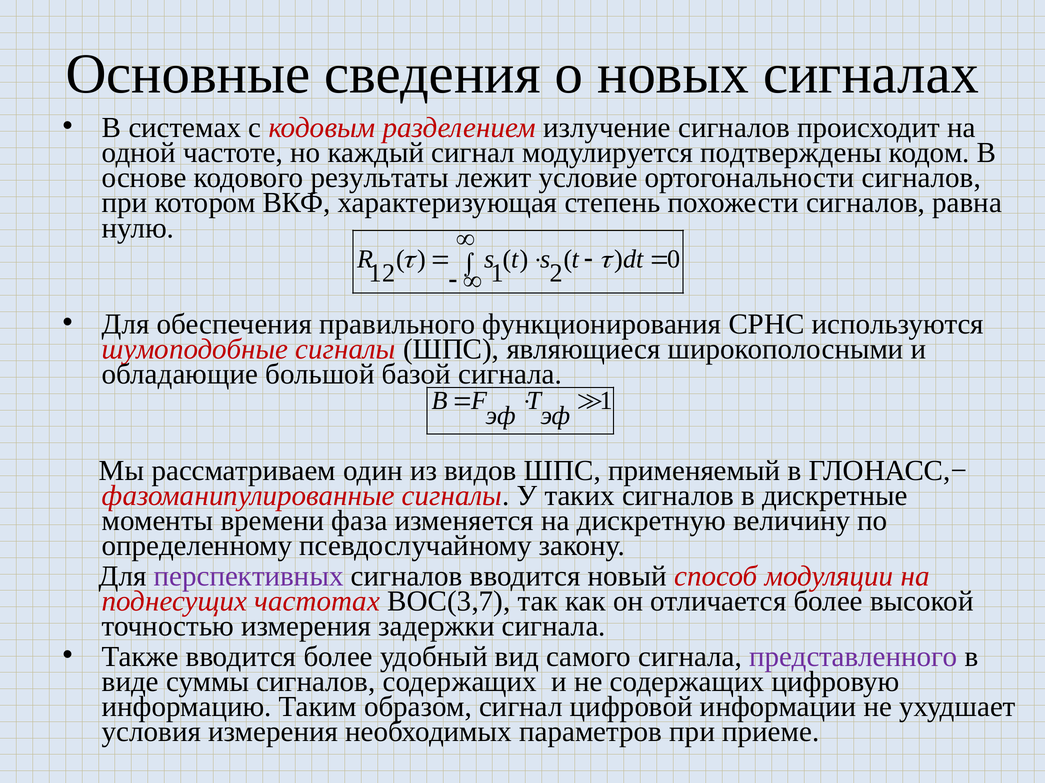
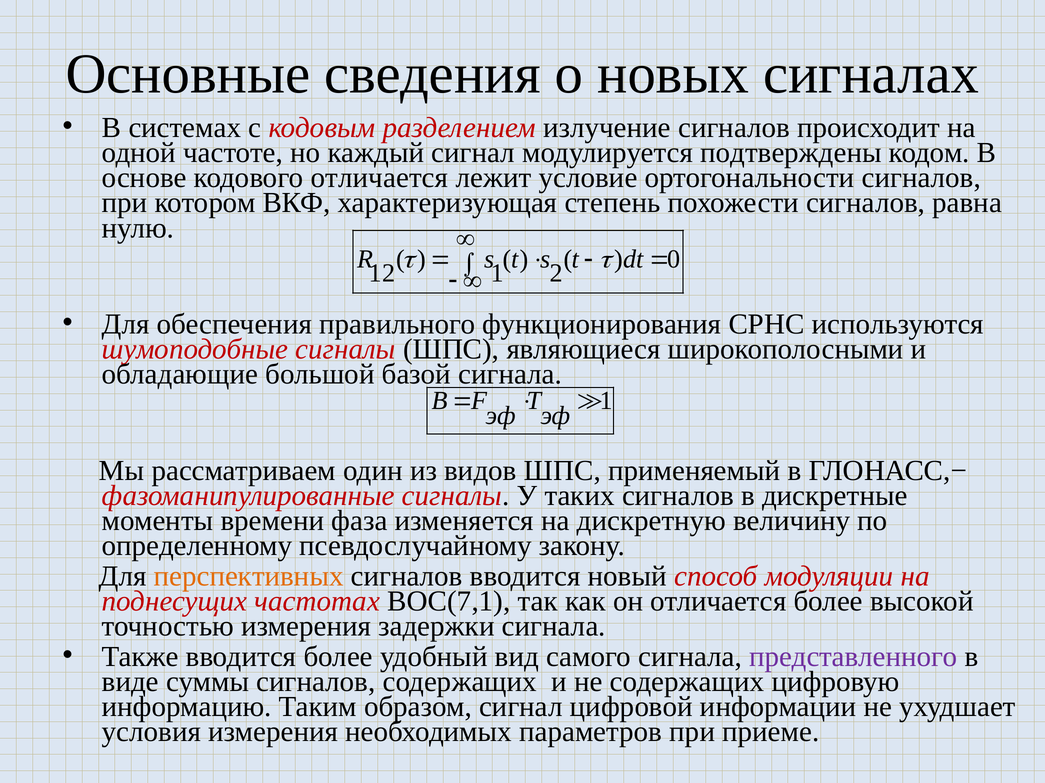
кодового результаты: результаты -> отличается (379, 178)
перспективных colour: purple -> orange (249, 577)
ВОС(3,7: ВОС(3,7 -> ВОС(7,1 (449, 602)
